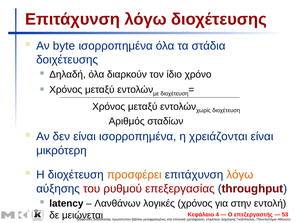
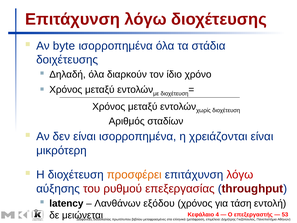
λόγω colour: orange -> red (240, 175)
λογικές: λογικές -> εξόδου (159, 203)
στην: στην -> τάση (241, 203)
